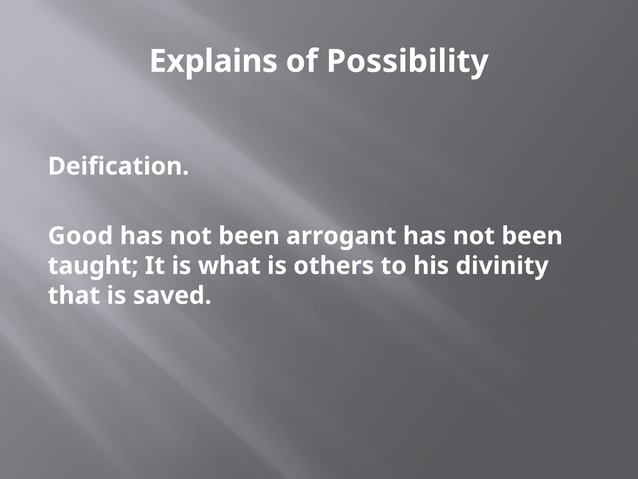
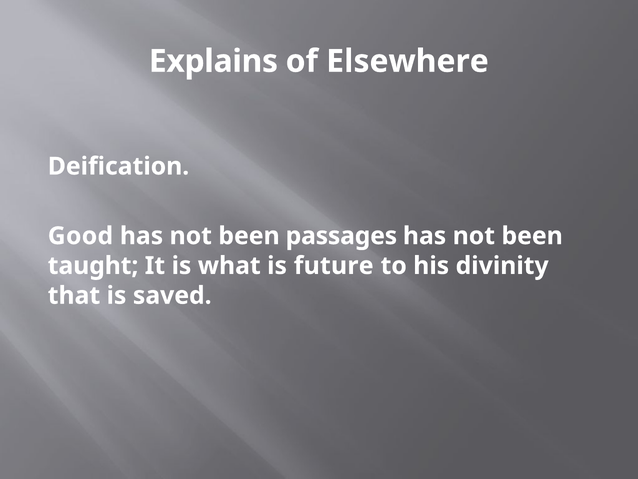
Possibility: Possibility -> Elsewhere (407, 61)
arrogant: arrogant -> passages (341, 236)
others: others -> future (334, 265)
